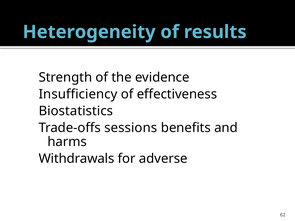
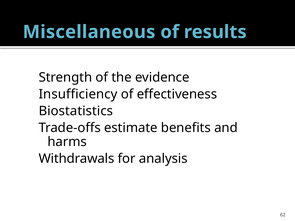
Heterogeneity: Heterogeneity -> Miscellaneous (89, 32)
sessions: sessions -> estimate (131, 128)
adverse: adverse -> analysis (163, 159)
